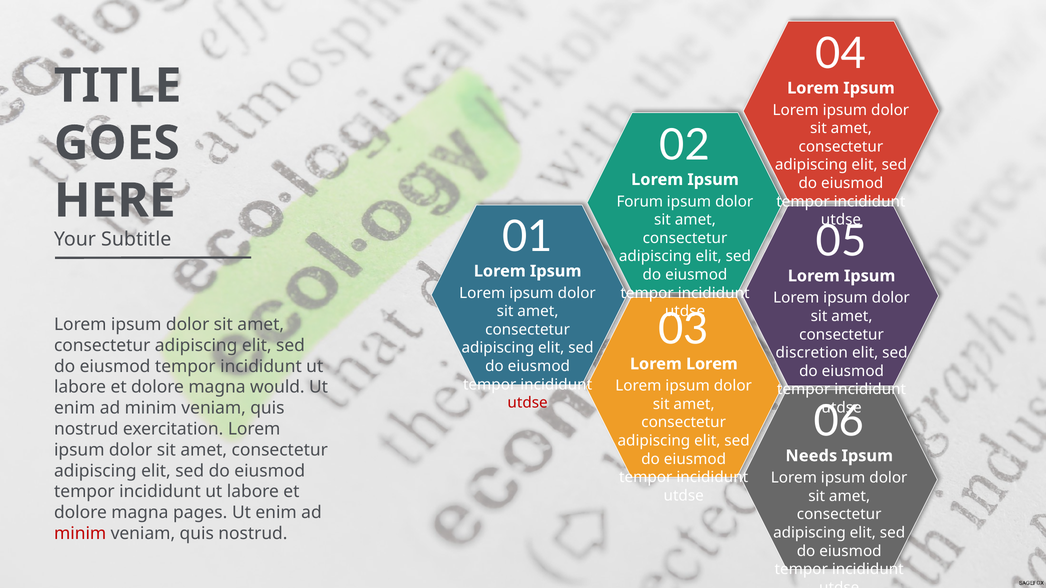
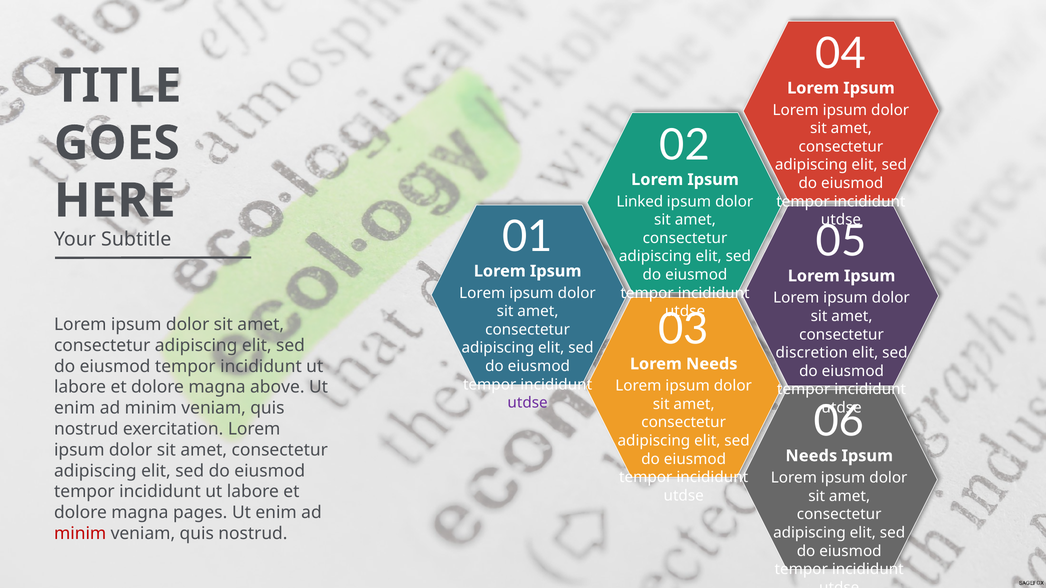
Forum: Forum -> Linked (640, 202)
Lorem: Lorem -> Needs (712, 364)
would: would -> above (277, 387)
utdse colour: red -> purple (528, 403)
